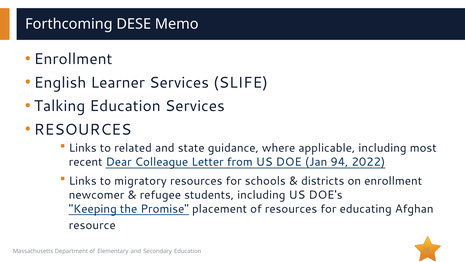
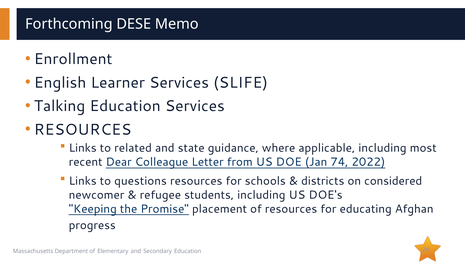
94: 94 -> 74 (339, 162)
migratory: migratory -> questions (141, 181)
on enrollment: enrollment -> considered (393, 181)
resource: resource -> progress (92, 225)
